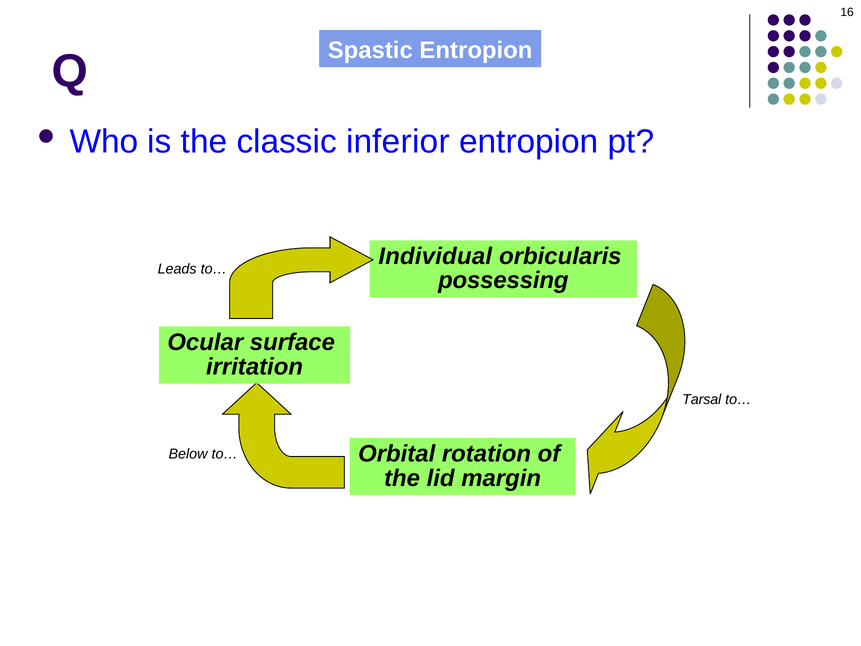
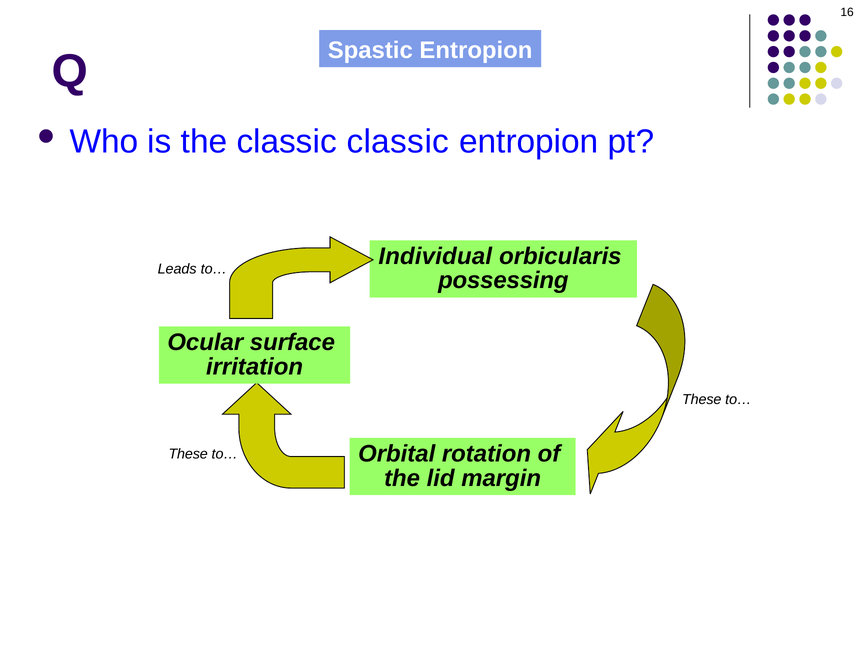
classic inferior: inferior -> classic (398, 142)
Tarsal: Tarsal -> These (702, 399)
Below: Below -> These (188, 454)
